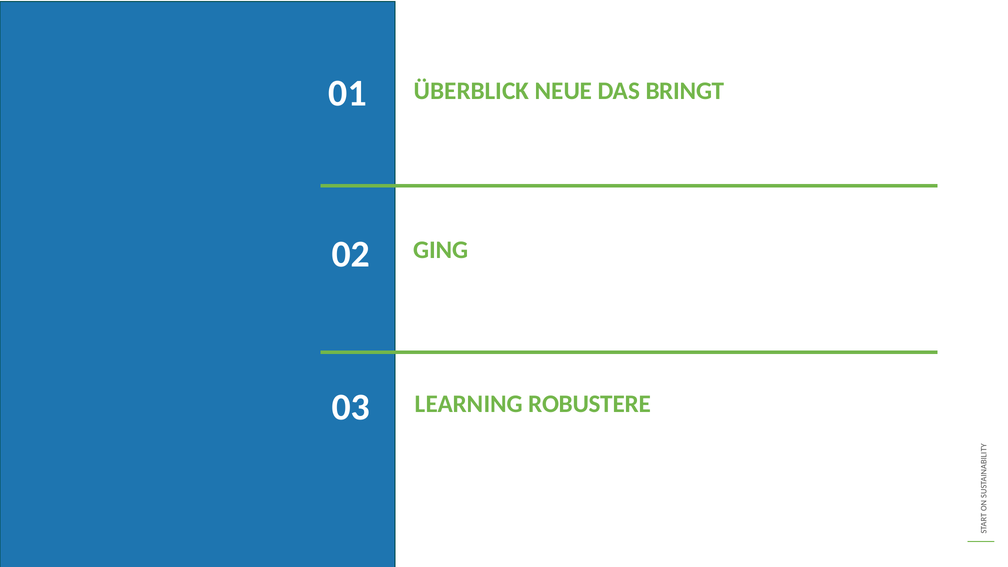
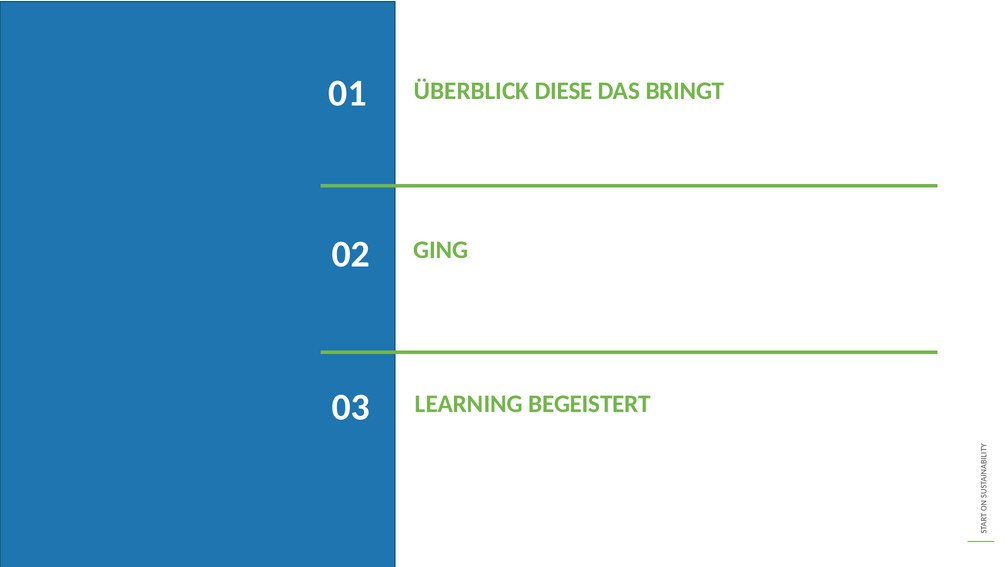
NEUE: NEUE -> DIESE (564, 91)
ROBUSTERE: ROBUSTERE -> BEGEISTERT (590, 404)
